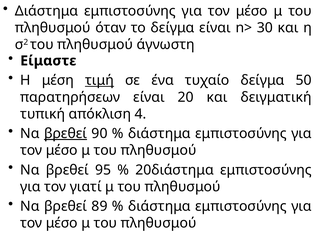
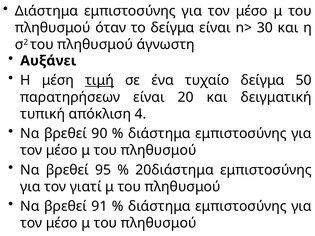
Είμαστε: Είμαστε -> Αυξάνει (48, 61)
βρεθεί underline: present -> none (66, 134)
89: 89 -> 91 (100, 206)
